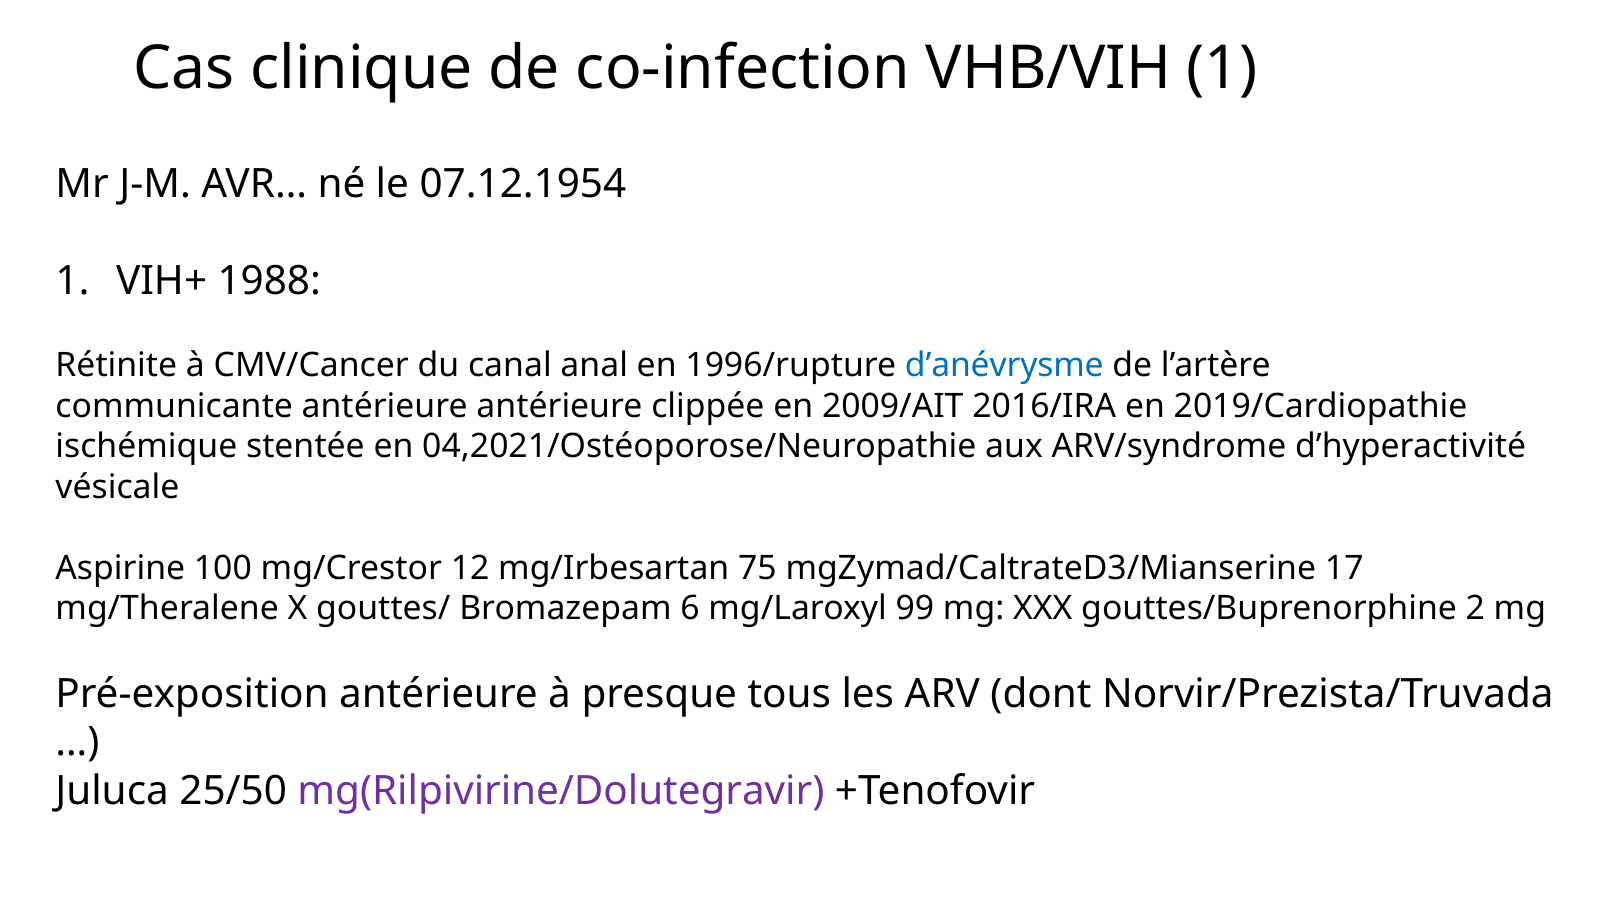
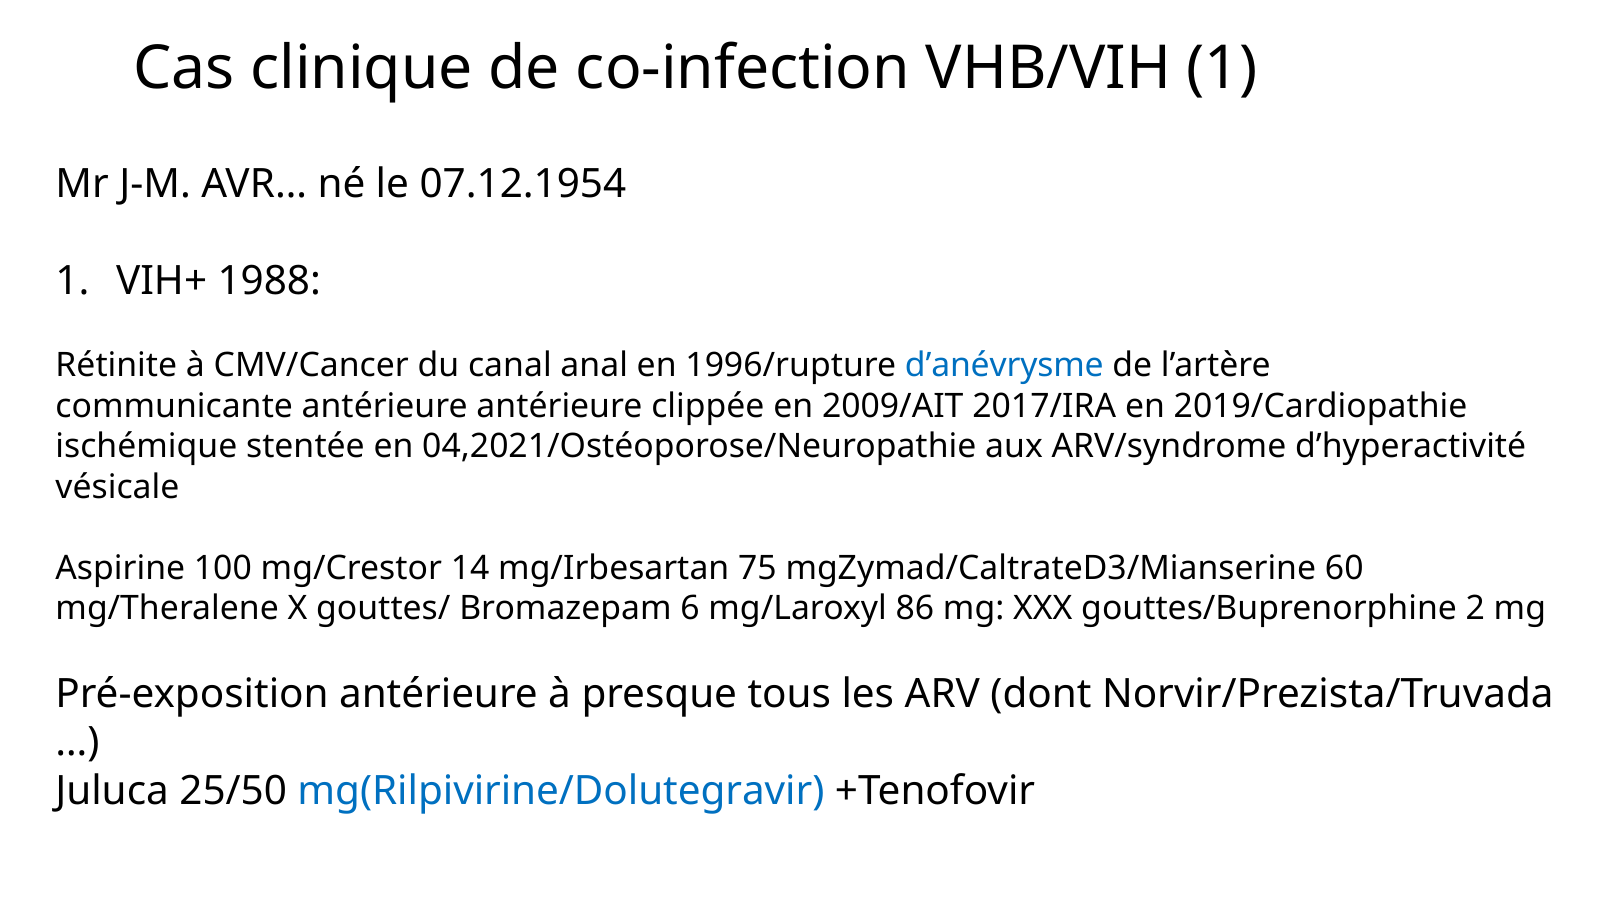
2016/IRA: 2016/IRA -> 2017/IRA (1044, 406)
12: 12 -> 14 (470, 568)
17: 17 -> 60 (1344, 568)
99: 99 -> 86 (915, 609)
mg(Rilpivirine/Dolutegravir colour: purple -> blue (561, 791)
